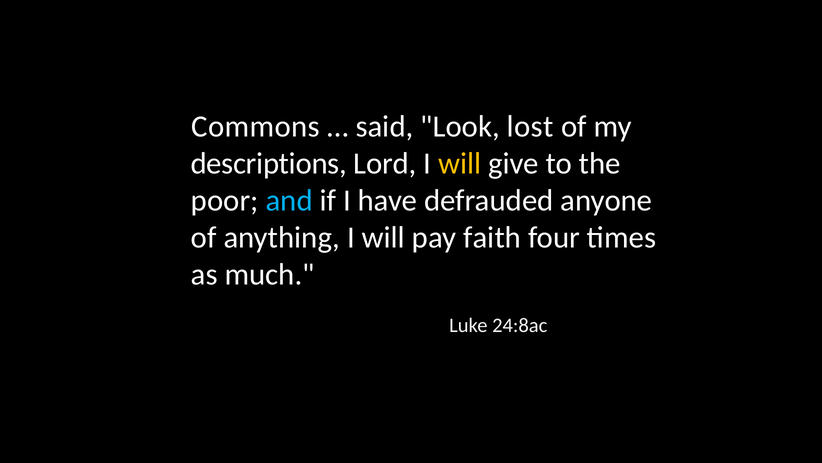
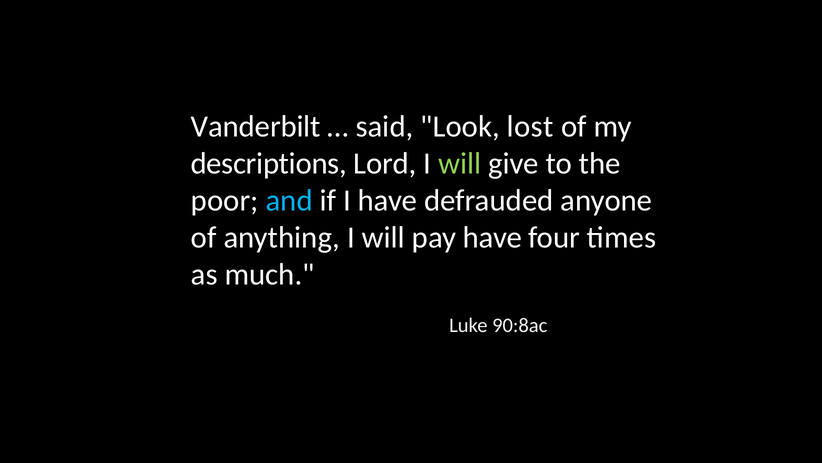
Commons: Commons -> Vanderbilt (256, 126)
will colour: yellow -> light green (460, 163)
pay faith: faith -> have (492, 237)
24:8ac: 24:8ac -> 90:8ac (520, 325)
